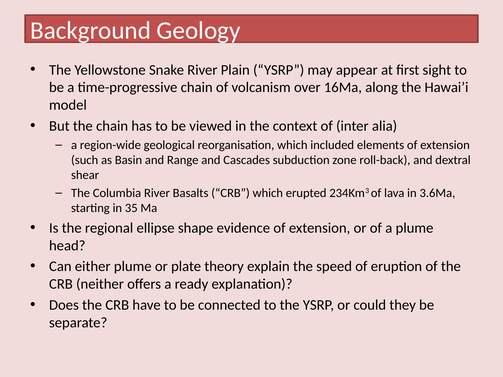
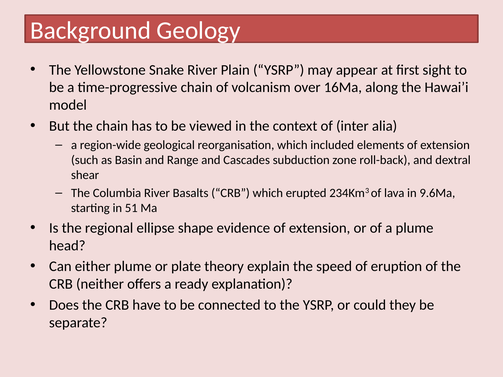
3.6Ma: 3.6Ma -> 9.6Ma (437, 193)
35: 35 -> 51 (131, 208)
